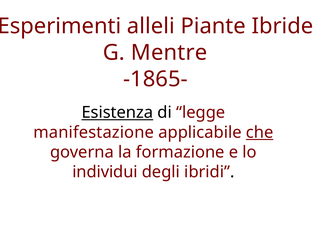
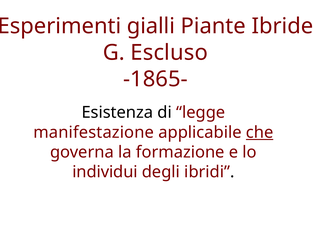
alleli: alleli -> gialli (151, 26)
Mentre: Mentre -> Escluso (169, 53)
Esistenza underline: present -> none (117, 112)
